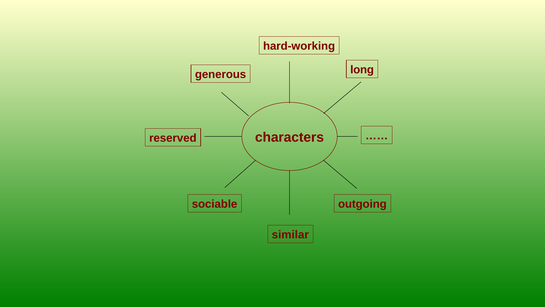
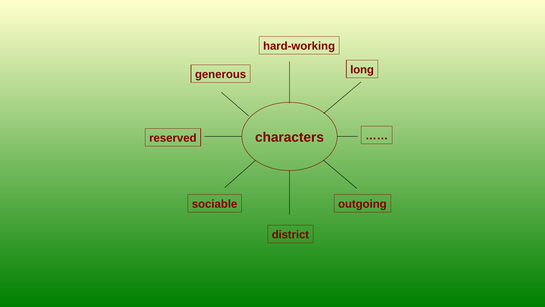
similar: similar -> district (290, 234)
